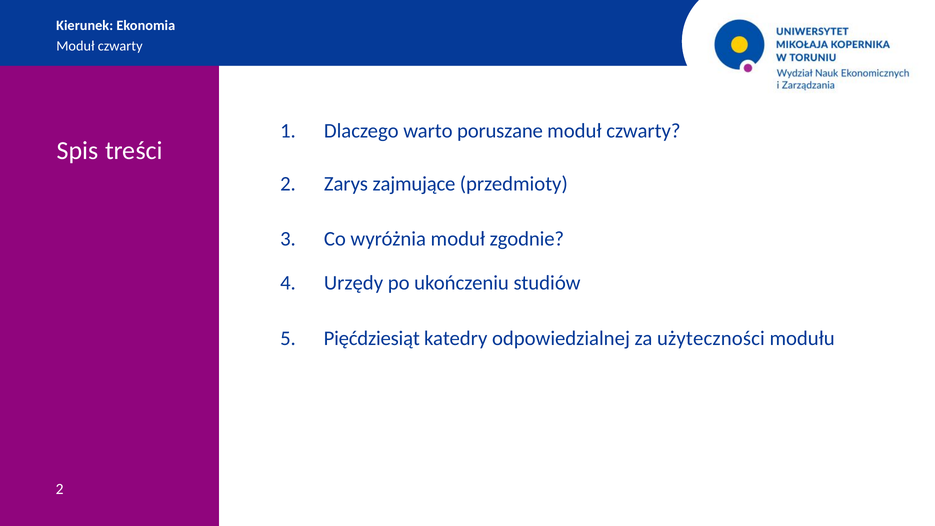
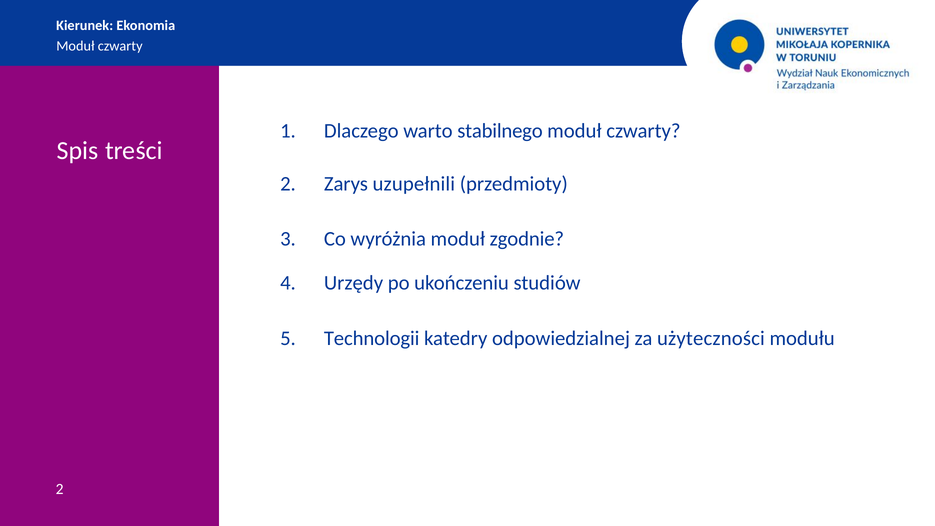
poruszane: poruszane -> stabilnego (500, 131)
zajmujące: zajmujące -> uzupełnili (414, 184)
Pięćdziesiąt: Pięćdziesiąt -> Technologii (372, 338)
